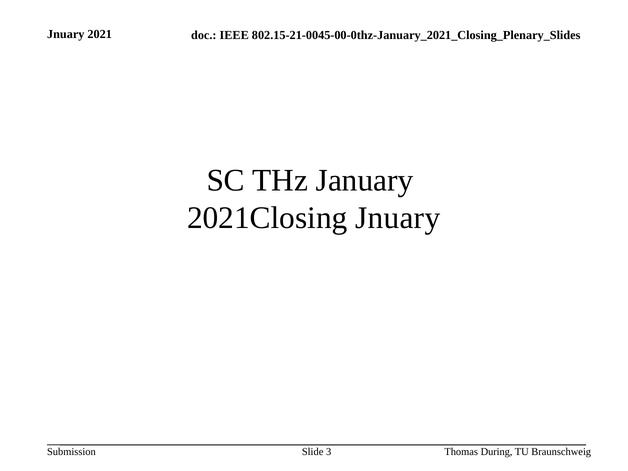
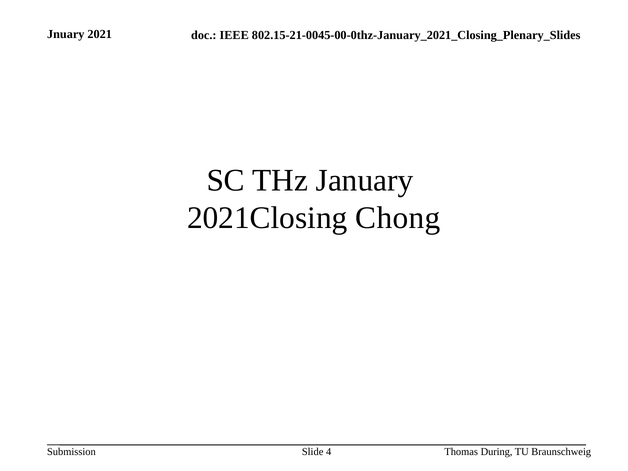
2021Closing Jnuary: Jnuary -> Chong (398, 218)
3: 3 -> 4 (329, 452)
